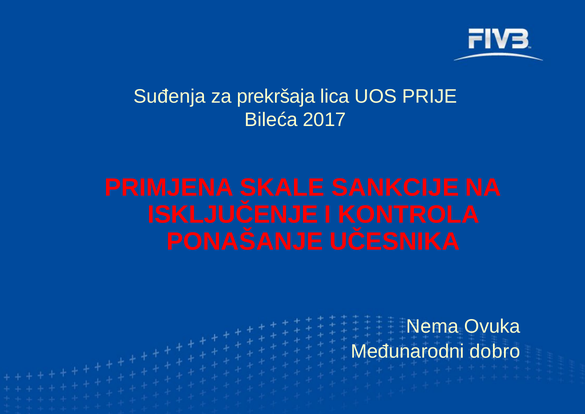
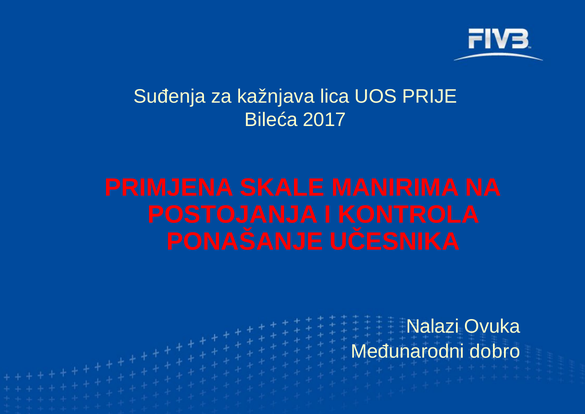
prekršaja: prekršaja -> kažnjava (276, 96)
SANKCIJE: SANKCIJE -> MANIRIMA (395, 187)
ISKLJUČENJE: ISKLJUČENJE -> POSTOJANJA (233, 214)
Nema: Nema -> Nalazi (433, 326)
